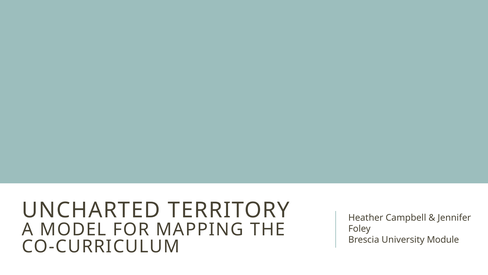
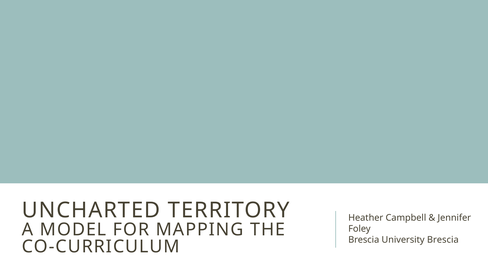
University Module: Module -> Brescia (443, 239)
